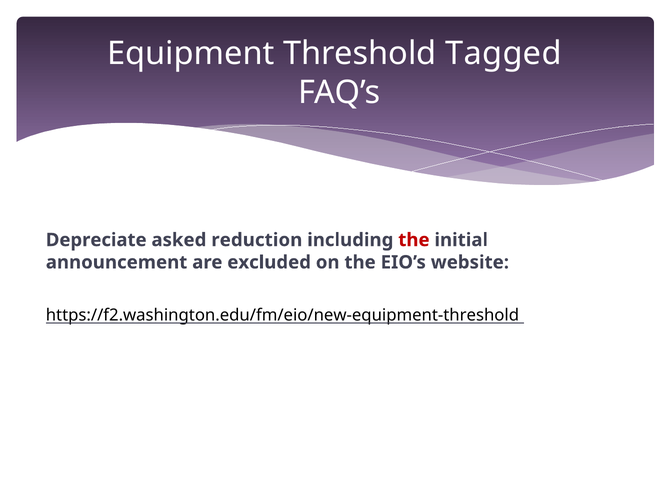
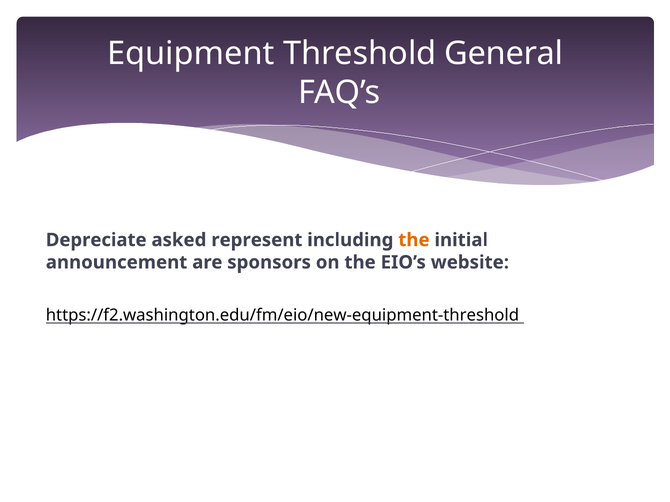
Tagged: Tagged -> General (504, 53)
reduction: reduction -> represent (257, 240)
the colour: red -> orange (414, 240)
excluded: excluded -> sponsors (269, 263)
